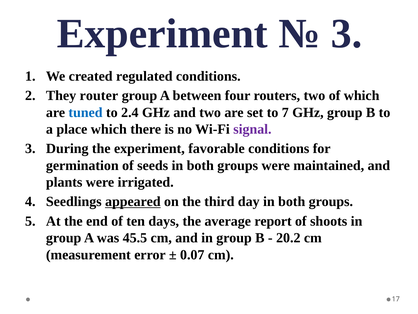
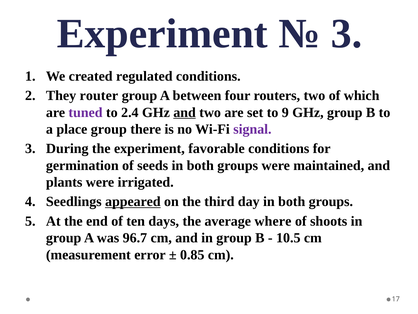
tuned colour: blue -> purple (86, 112)
and underline: none -> present (185, 112)
7: 7 -> 9 (285, 112)
place which: which -> group (109, 129)
report: report -> where (273, 221)
45.5: 45.5 -> 96.7 (135, 238)
20.2: 20.2 -> 10.5 (288, 238)
0.07: 0.07 -> 0.85 (192, 254)
